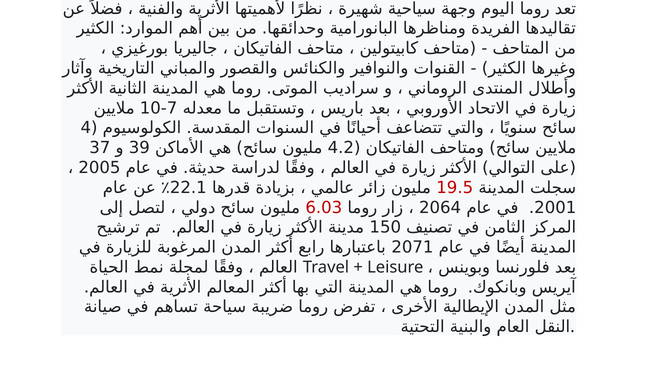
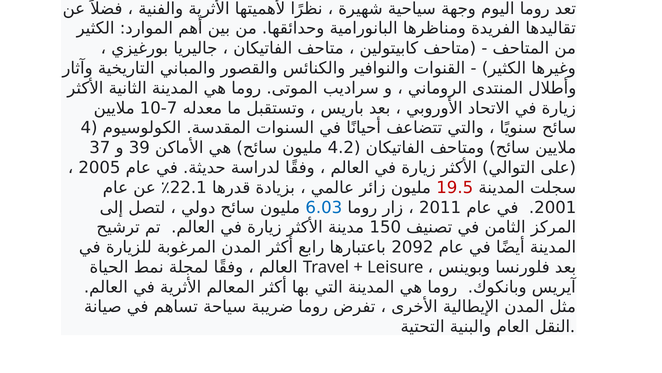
6.03 colour: red -> blue (324, 207)
2064: 2064 -> 2011 (440, 207)
2071: 2071 -> 2092 (412, 247)
